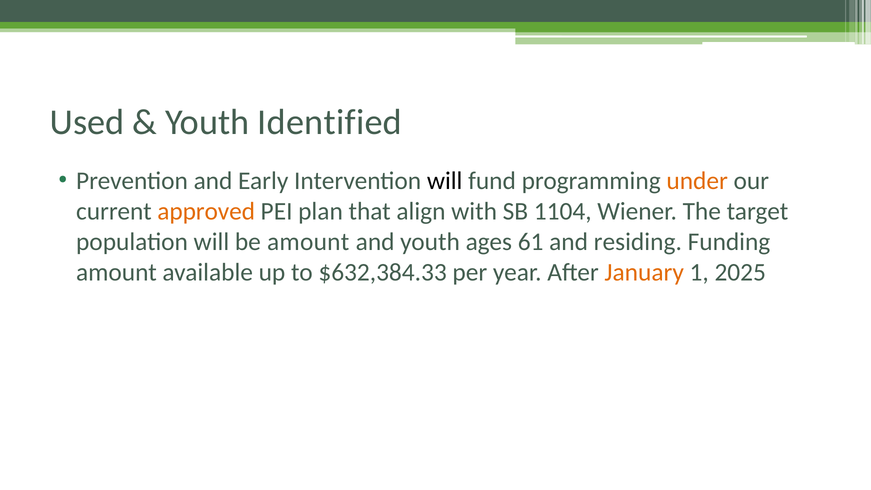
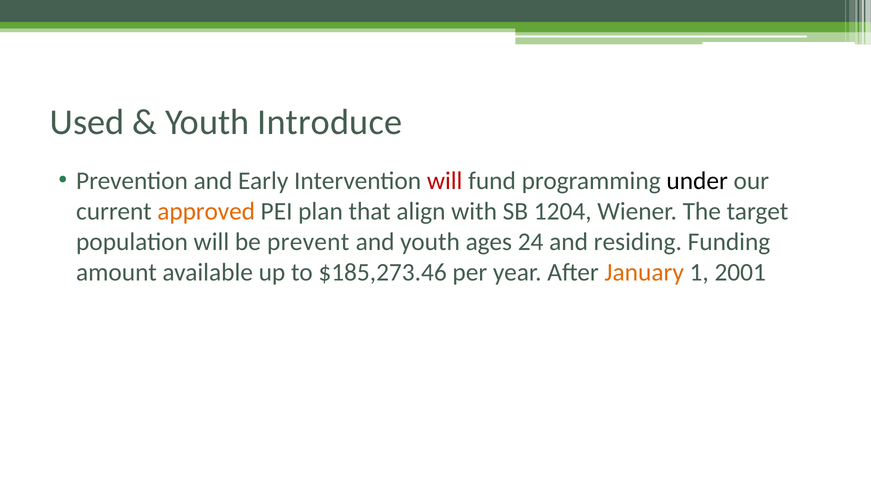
Identified: Identified -> Introduce (330, 122)
will colour: black -> red (445, 181)
under colour: orange -> black (697, 181)
1104: 1104 -> 1204 (563, 211)
be amount: amount -> prevent (308, 242)
61: 61 -> 24 (531, 242)
$632,384.33: $632,384.33 -> $185,273.46 (383, 272)
2025: 2025 -> 2001 (740, 272)
